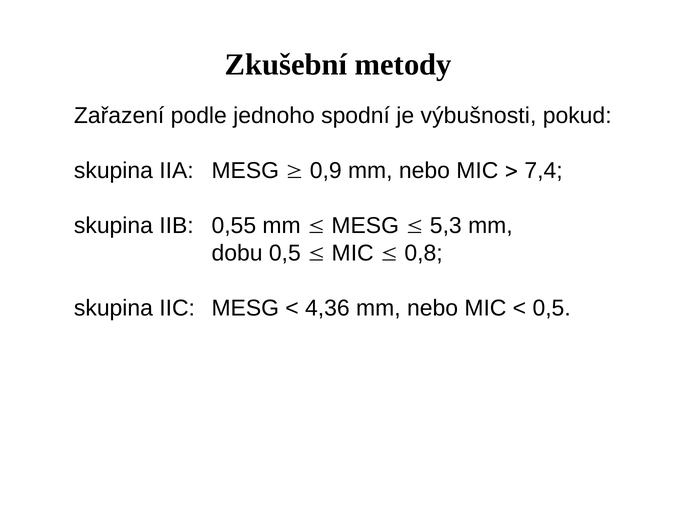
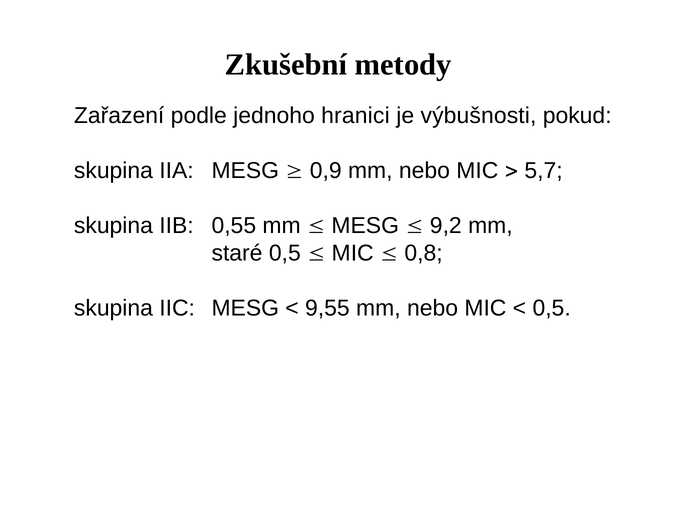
spodní: spodní -> hranici (355, 115)
7,4: 7,4 -> 5,7 (544, 171)
5,3: 5,3 -> 9,2 (446, 226)
dobu: dobu -> staré (237, 253)
4,36: 4,36 -> 9,55 (327, 308)
